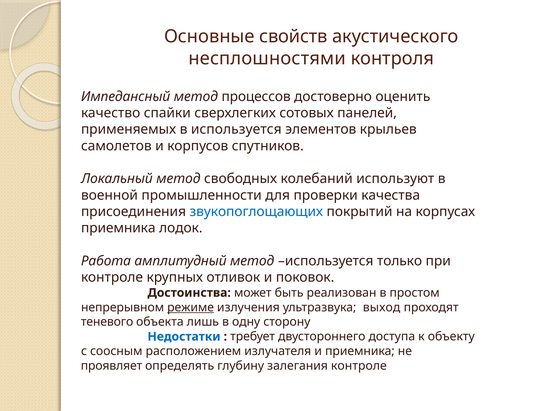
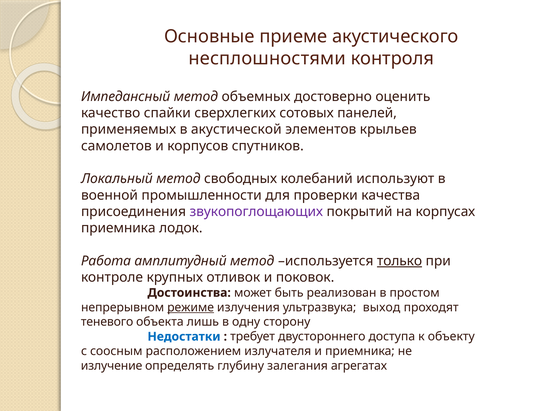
свойств: свойств -> приеме (293, 37)
процессов: процессов -> объемных (256, 97)
в используется: используется -> акустической (236, 130)
звукопоглощающих colour: blue -> purple (256, 212)
только underline: none -> present (400, 261)
проявляет: проявляет -> излучение (112, 366)
залегания контроле: контроле -> агрегатах (359, 366)
